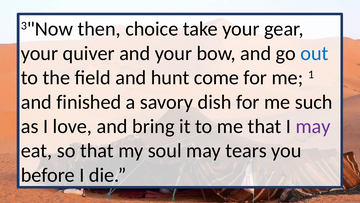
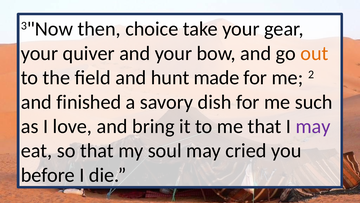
out colour: blue -> orange (314, 53)
come: come -> made (216, 78)
1: 1 -> 2 (311, 74)
tears: tears -> cried (246, 150)
